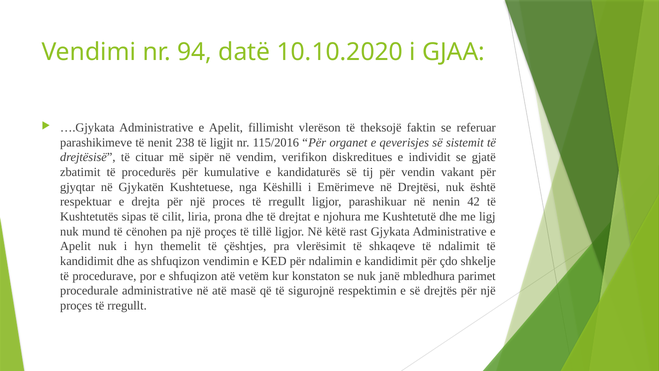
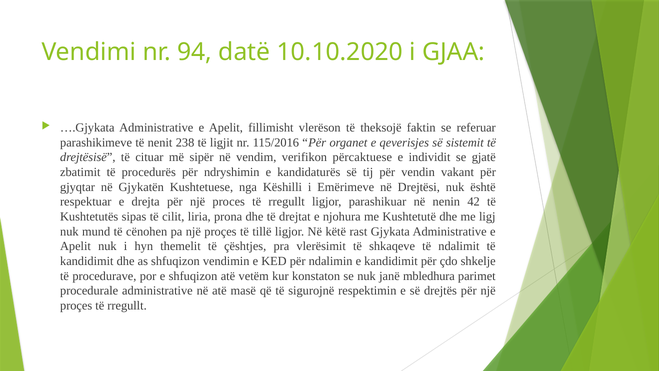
diskreditues: diskreditues -> përcaktuese (362, 157)
kumulative: kumulative -> ndryshimin (232, 172)
